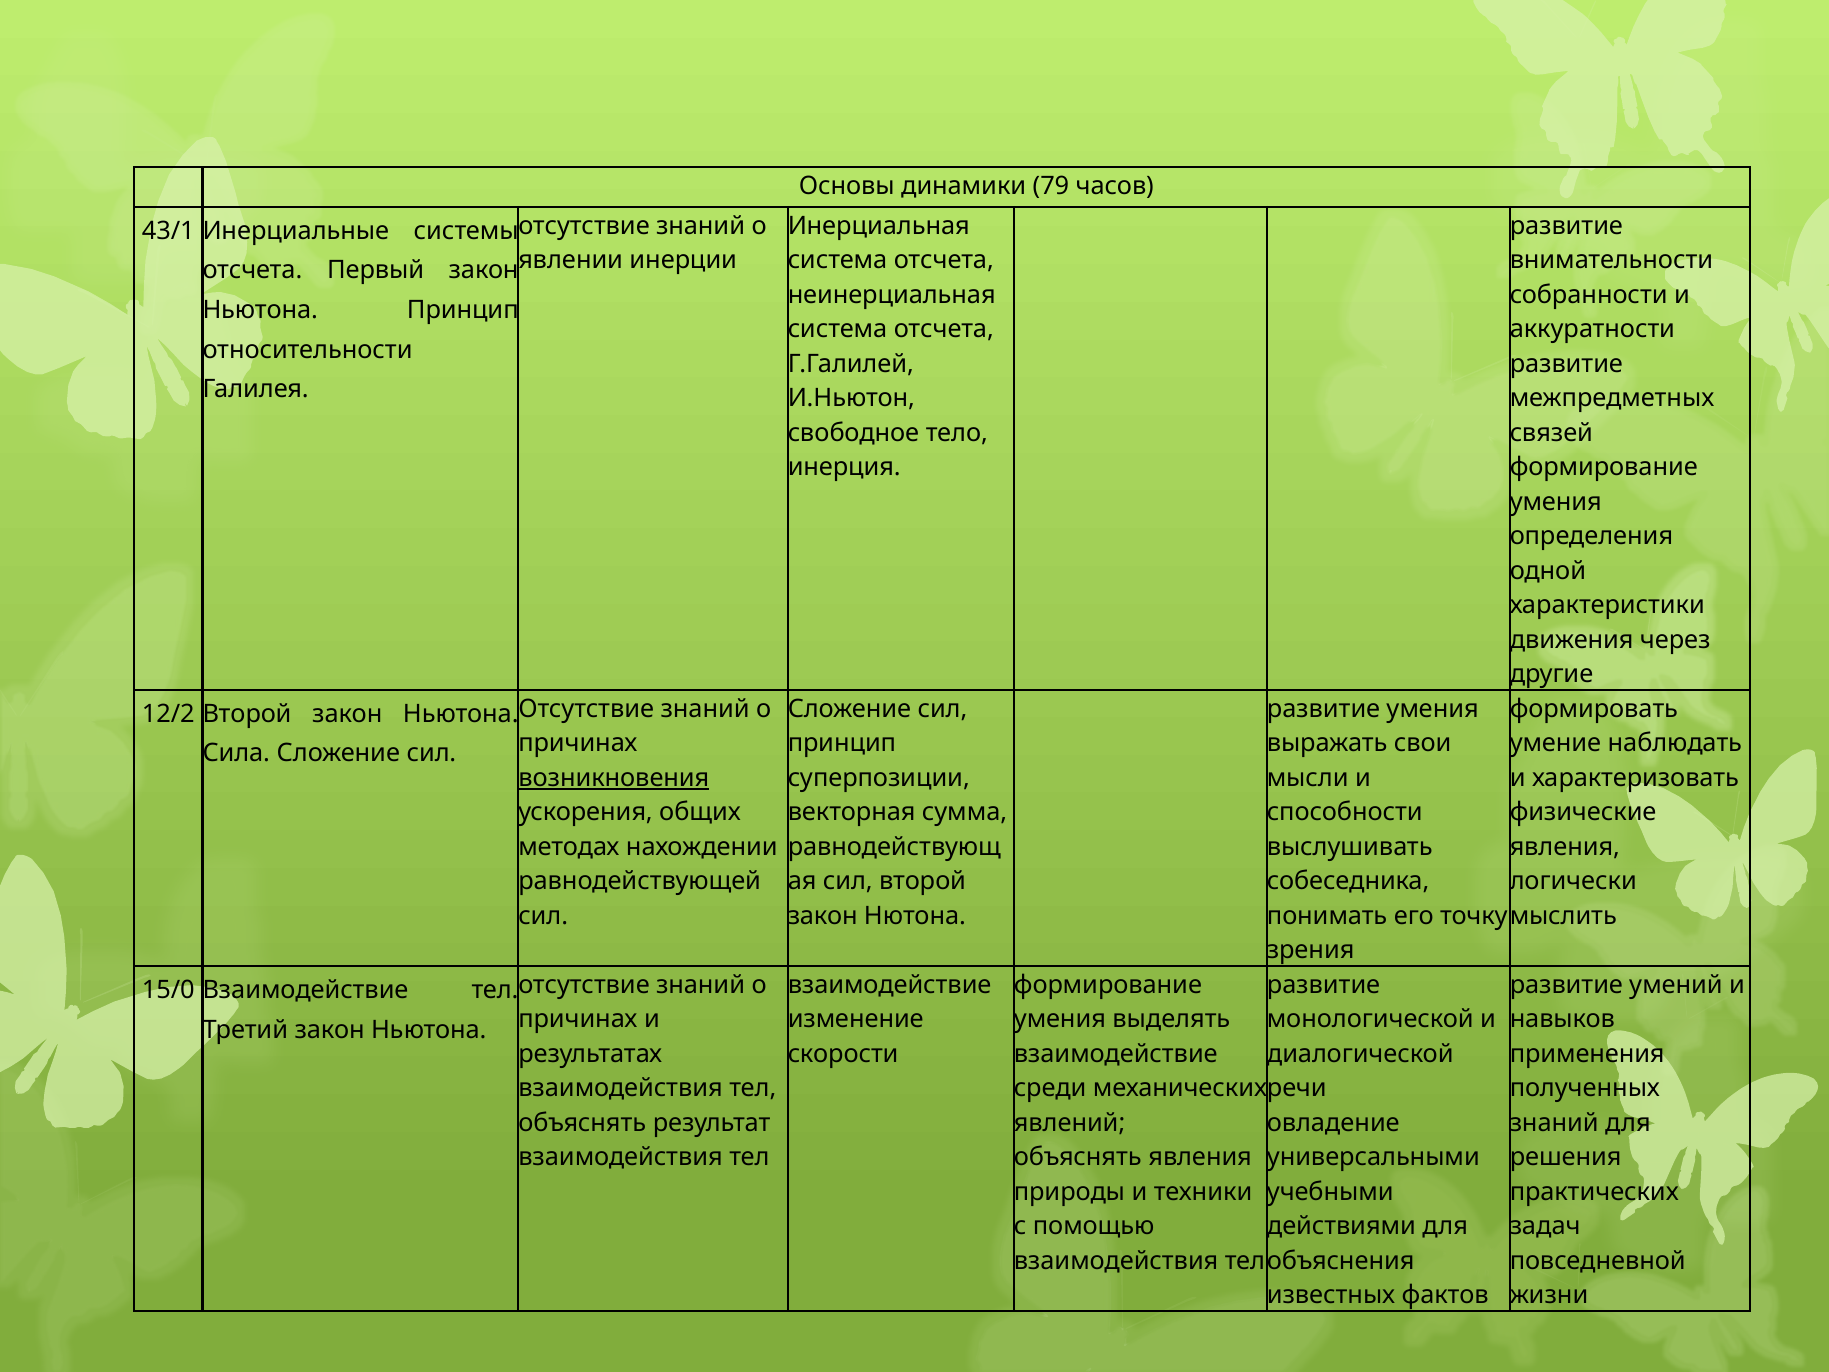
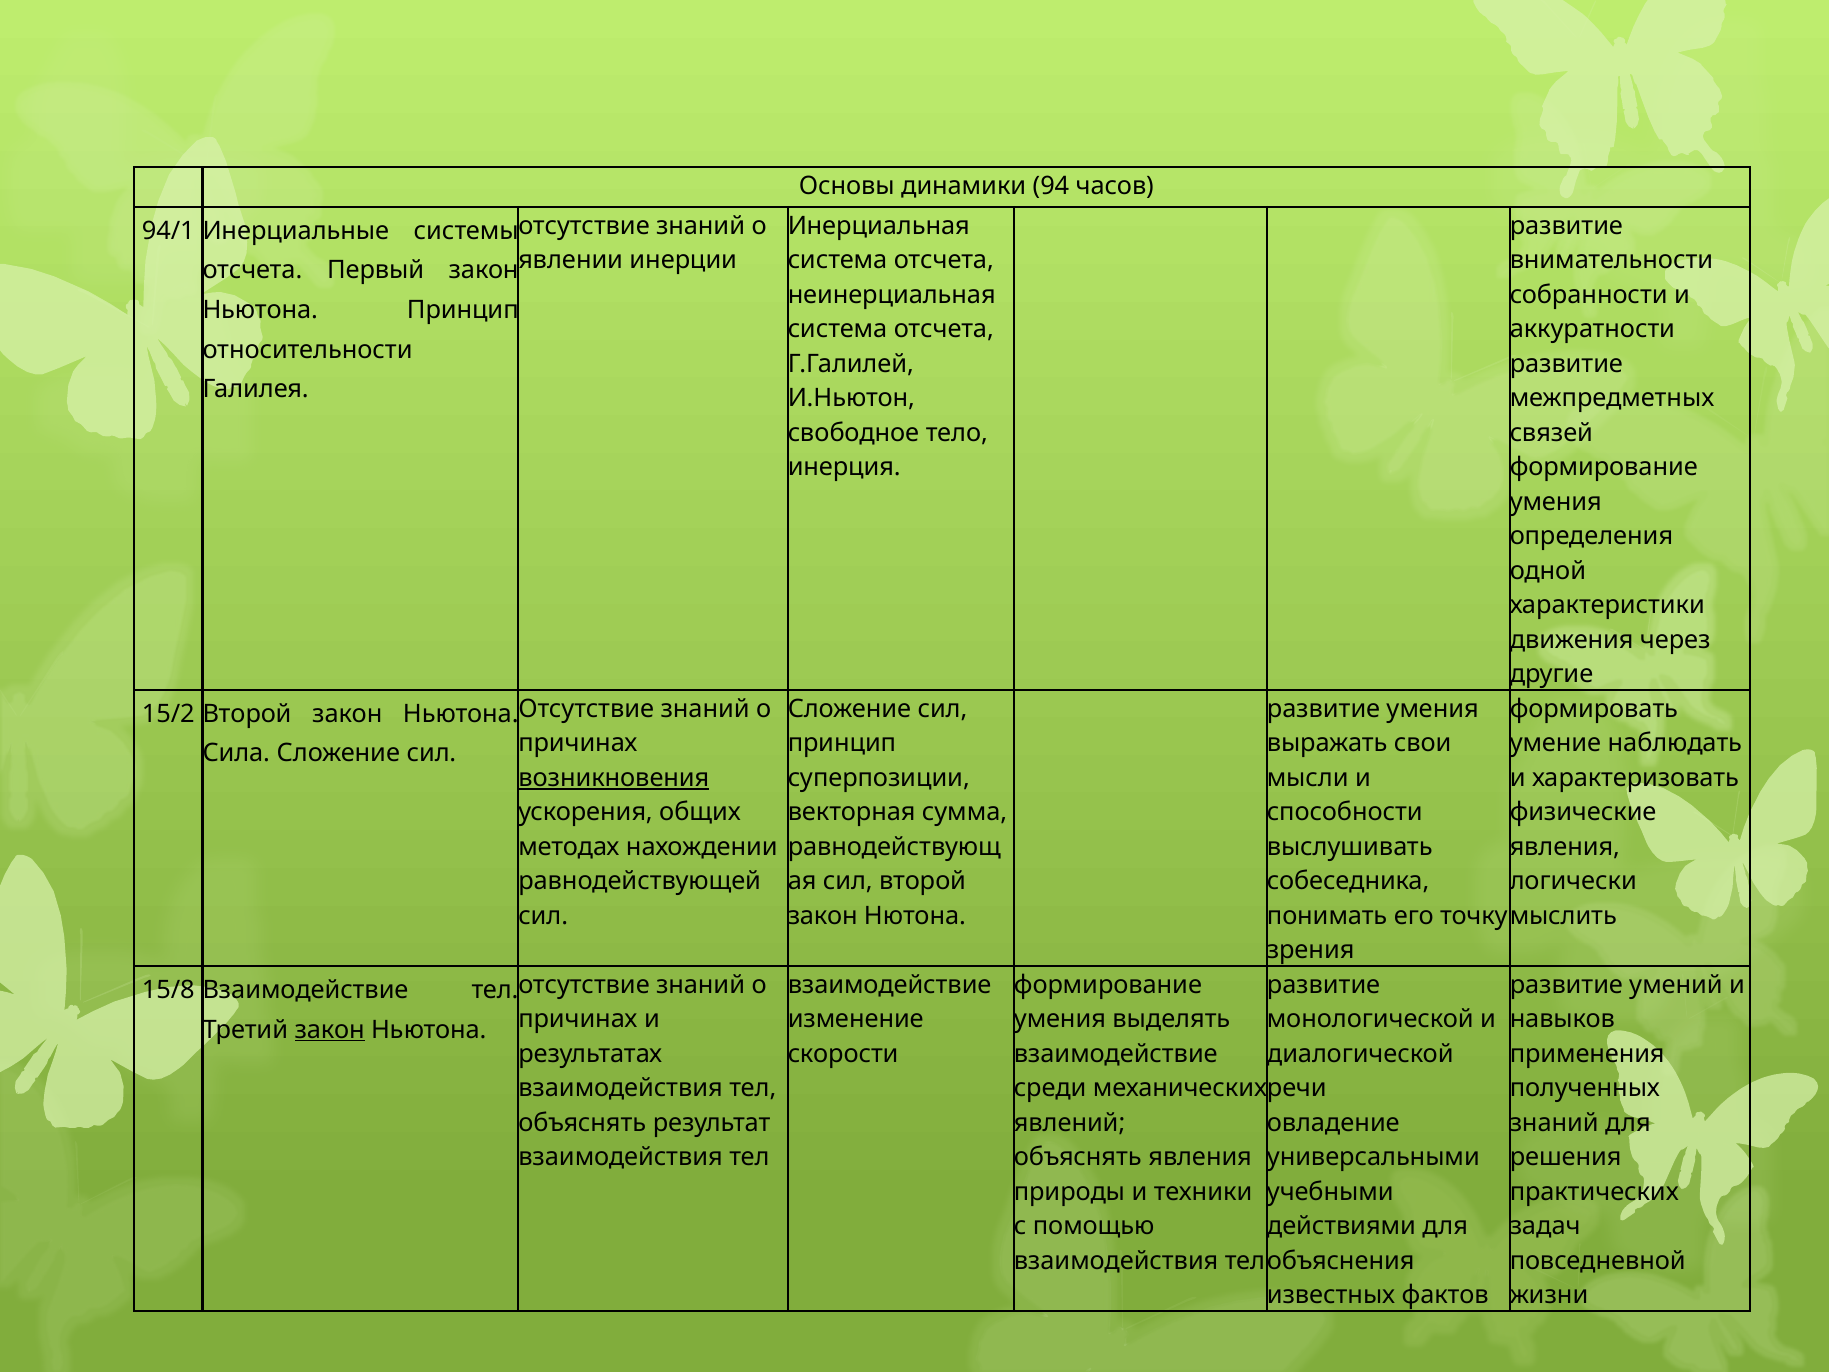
79: 79 -> 94 (1051, 186)
43/1: 43/1 -> 94/1 (168, 231)
12/2: 12/2 -> 15/2 (168, 714)
15/0: 15/0 -> 15/8 (168, 990)
закон underline: none -> present (330, 1029)
